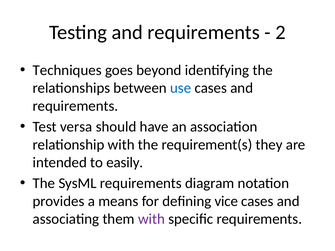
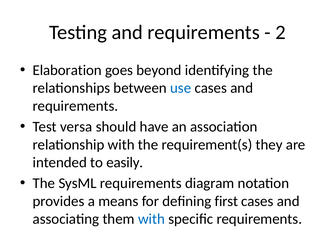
Techniques: Techniques -> Elaboration (67, 70)
vice: vice -> first (226, 201)
with colour: purple -> blue (151, 219)
